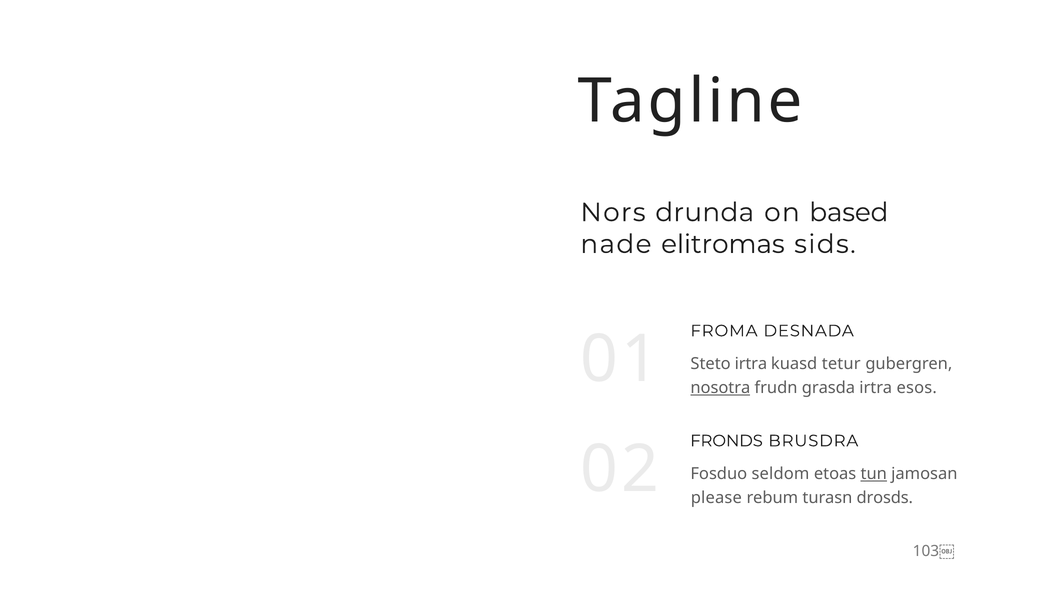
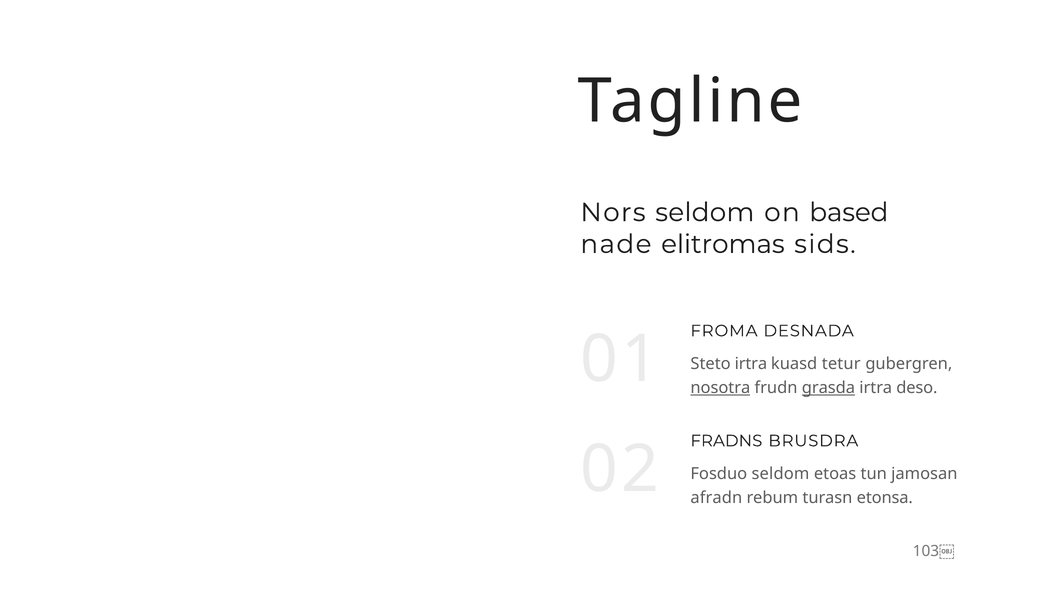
Nors drunda: drunda -> seldom (705, 212)
grasda underline: none -> present (828, 387)
esos: esos -> deso (917, 387)
FRONDS: FRONDS -> FRADNS (726, 441)
tun underline: present -> none (874, 474)
please: please -> afradn (716, 497)
drosds: drosds -> etonsa (885, 497)
